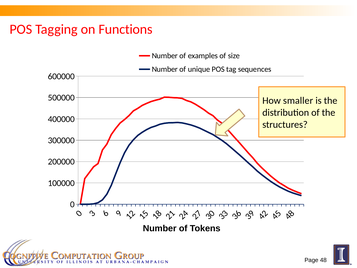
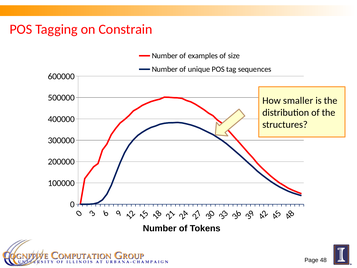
Functions: Functions -> Constrain (126, 29)
